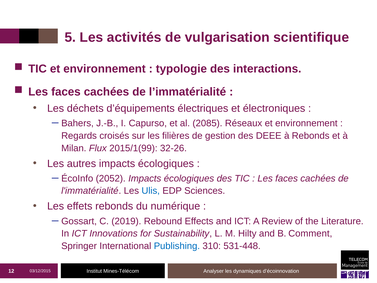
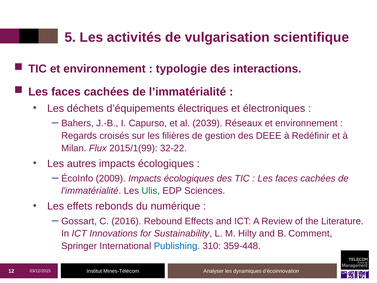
2085: 2085 -> 2039 (207, 123)
à Rebonds: Rebonds -> Redéfinir (311, 136)
32-26: 32-26 -> 32-22 (173, 148)
2052: 2052 -> 2009 (111, 178)
Ulis colour: blue -> green (151, 191)
2019: 2019 -> 2016 (126, 221)
531-448: 531-448 -> 359-448 (242, 246)
